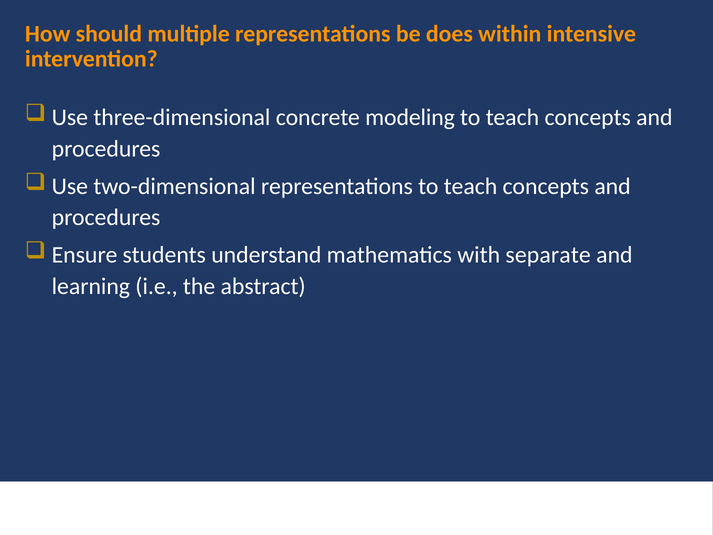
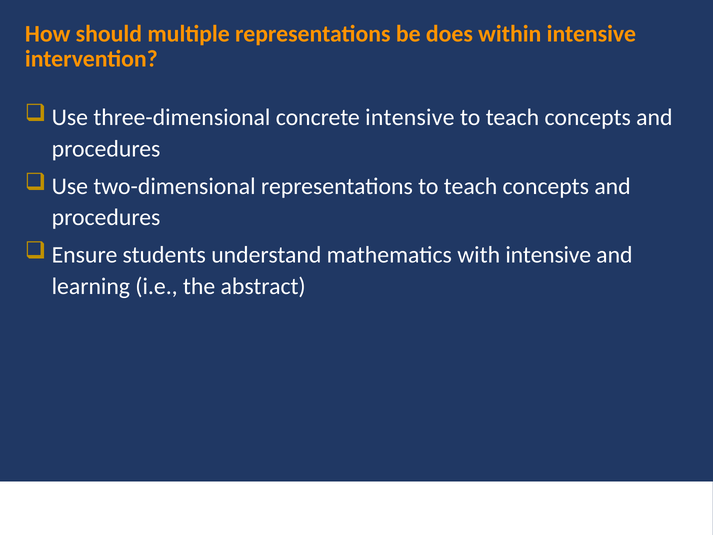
concrete modeling: modeling -> intensive (410, 117)
with separate: separate -> intensive (548, 255)
